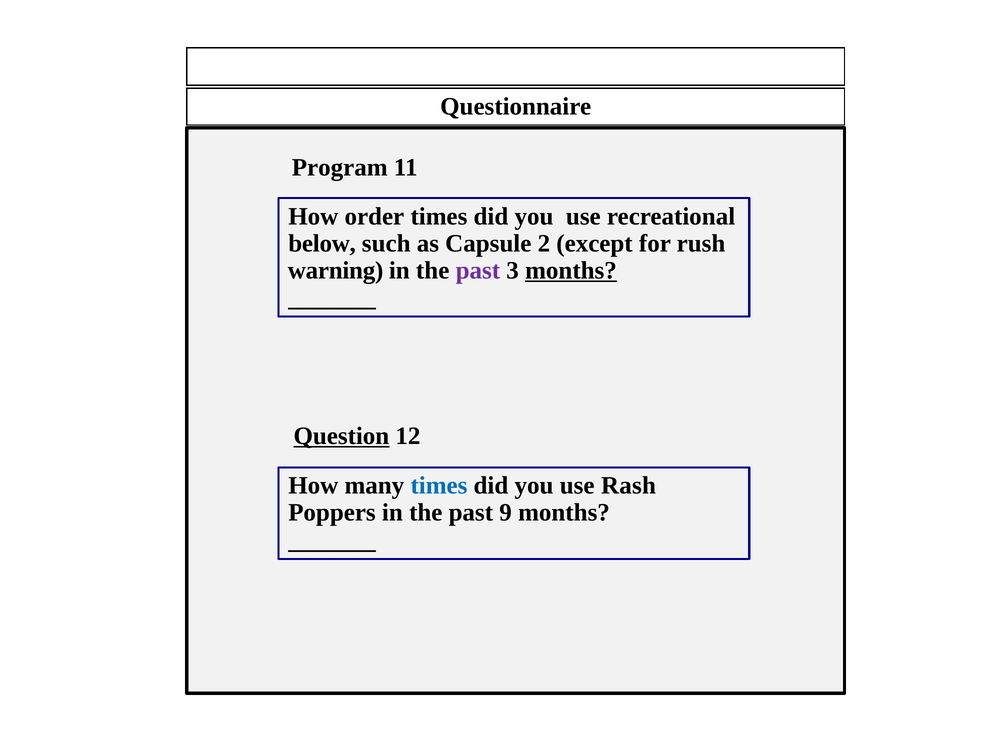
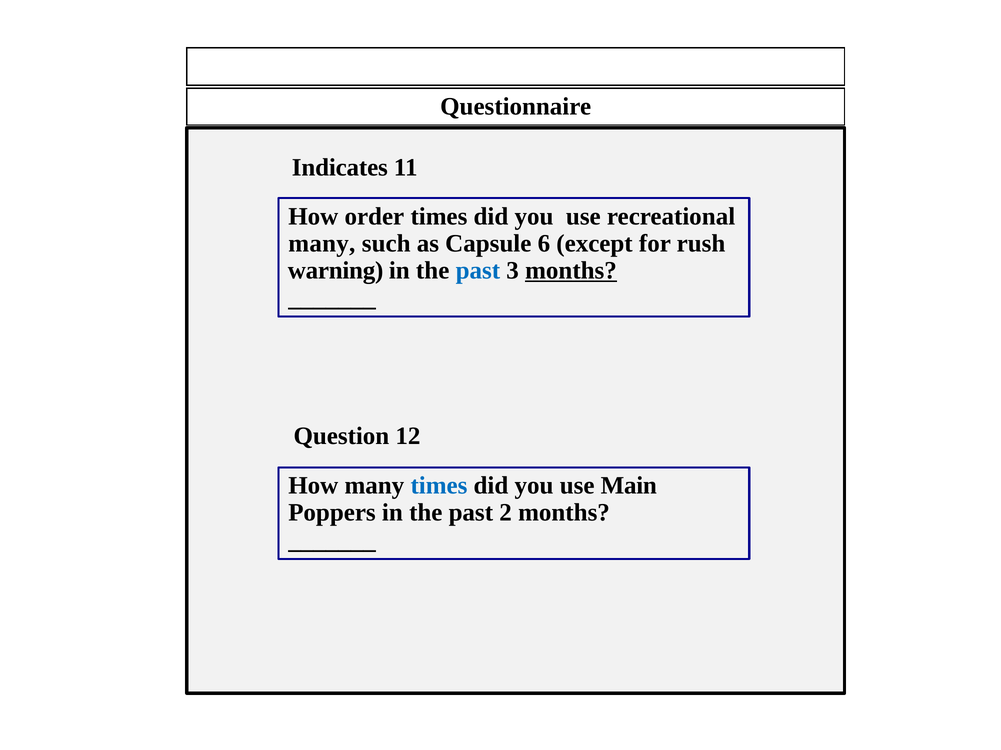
Program: Program -> Indicates (340, 167)
below: below -> many (322, 244)
2: 2 -> 6 (544, 244)
past colour: purple -> blue (478, 271)
Question underline: present -> none (341, 436)
Rash: Rash -> Main (629, 486)
9: 9 -> 2 (506, 513)
